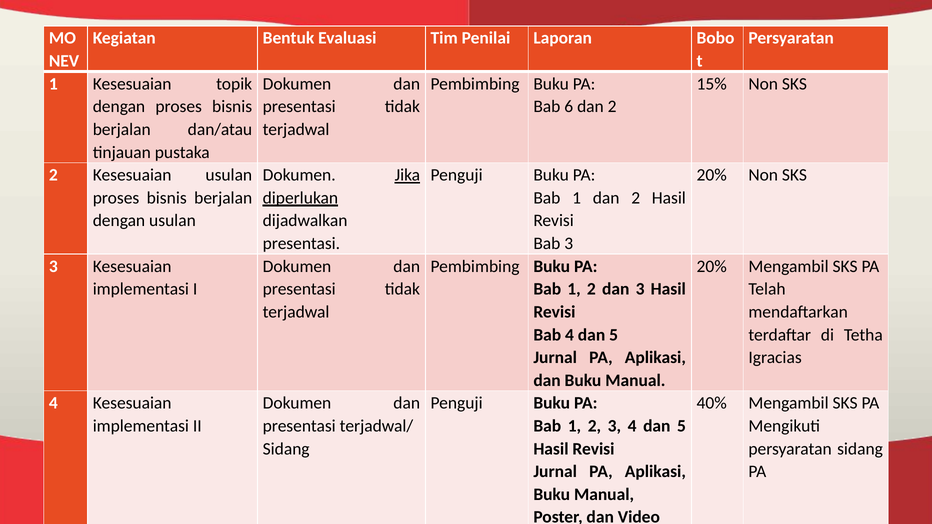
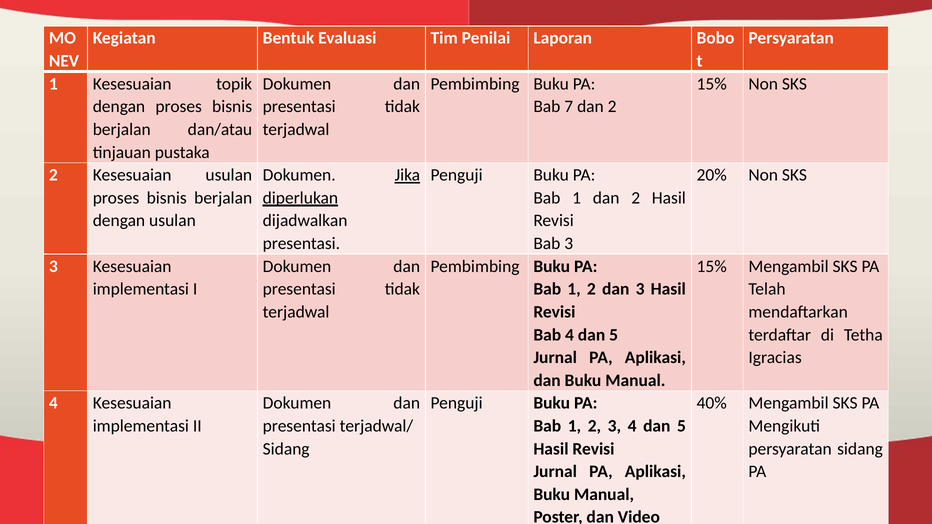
6: 6 -> 7 (569, 107)
20%: 20% -> 15% (712, 266)
